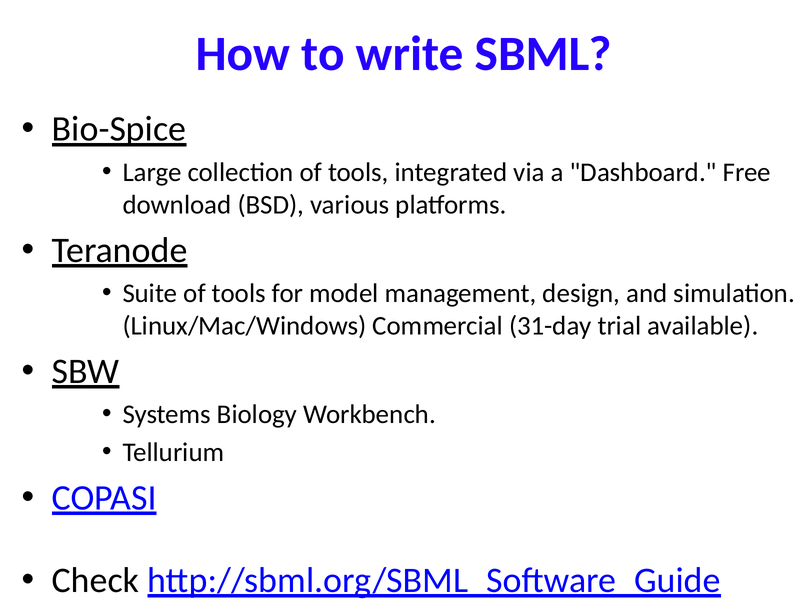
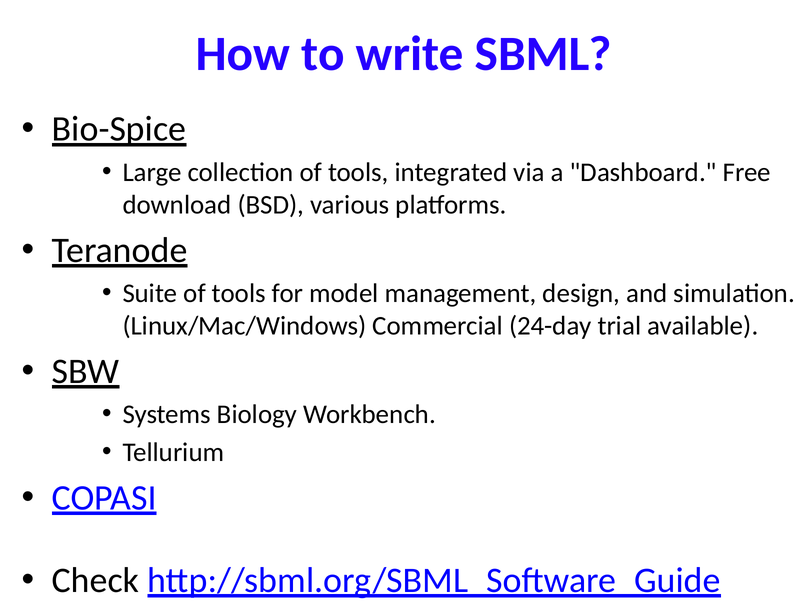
31-day: 31-day -> 24-day (550, 326)
